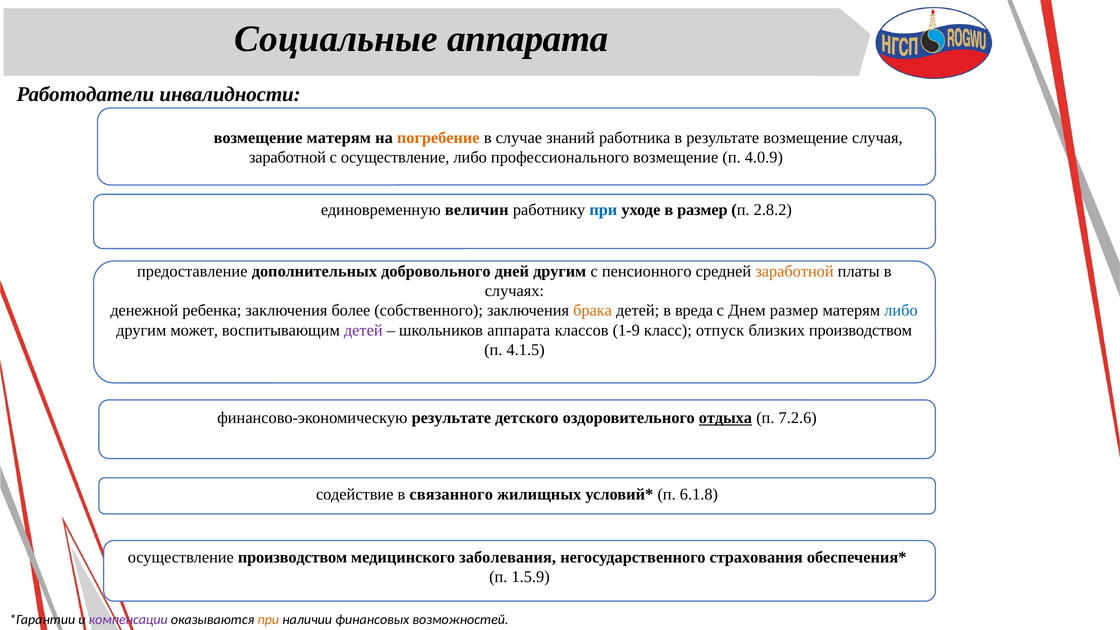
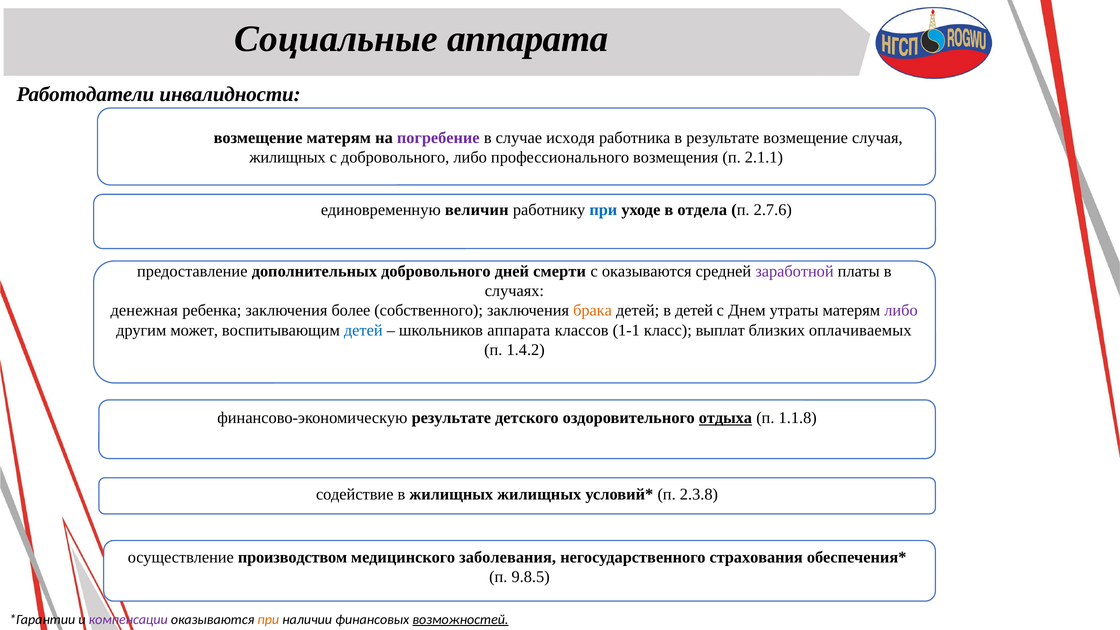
погребение colour: orange -> purple (438, 138)
знаний: знаний -> исходя (570, 138)
заработной: заработной -> жилищных (287, 157)
с осуществление: осуществление -> добровольного (395, 157)
профессионального возмещение: возмещение -> возмещения (676, 157)
4.0.9: 4.0.9 -> 2.1.1 (764, 157)
в размер: размер -> отдела (702, 210)
2.8.2: 2.8.2 -> 2.7.6 (773, 210)
дней другим: другим -> смерти (560, 271)
с пенсионного: пенсионного -> оказываются (647, 271)
заработной colour: orange -> purple (795, 271)
денежной: денежной -> денежная (144, 310)
в вреда: вреда -> детей (694, 310)
Днем размер: размер -> утраты (794, 310)
либо colour: blue -> purple (901, 310)
детей colour: purple -> blue (363, 330)
1-9: 1-9 -> 1-1 (626, 330)
отпуск: отпуск -> выплат (720, 330)
близких производством: производством -> оплачиваемых (860, 330)
4.1.5: 4.1.5 -> 1.4.2 (526, 350)
7.2.6: 7.2.6 -> 1.1.8 (798, 418)
в связанного: связанного -> жилищных (451, 494)
6.1.8: 6.1.8 -> 2.3.8 (699, 494)
1.5.9: 1.5.9 -> 9.8.5 (531, 577)
возможностей underline: none -> present (460, 619)
